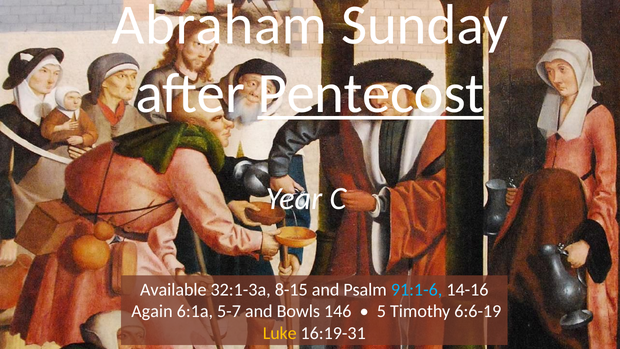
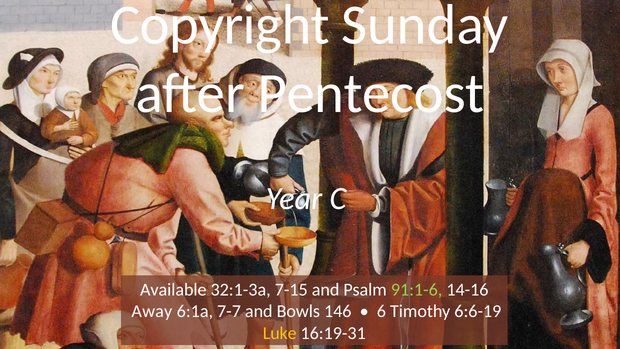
Abraham: Abraham -> Copyright (220, 25)
Pentecost underline: present -> none (371, 93)
8-15: 8-15 -> 7-15 (291, 290)
91:1-6 colour: light blue -> light green (417, 290)
Again: Again -> Away (152, 311)
5-7: 5-7 -> 7-7 (229, 311)
5: 5 -> 6 (381, 311)
